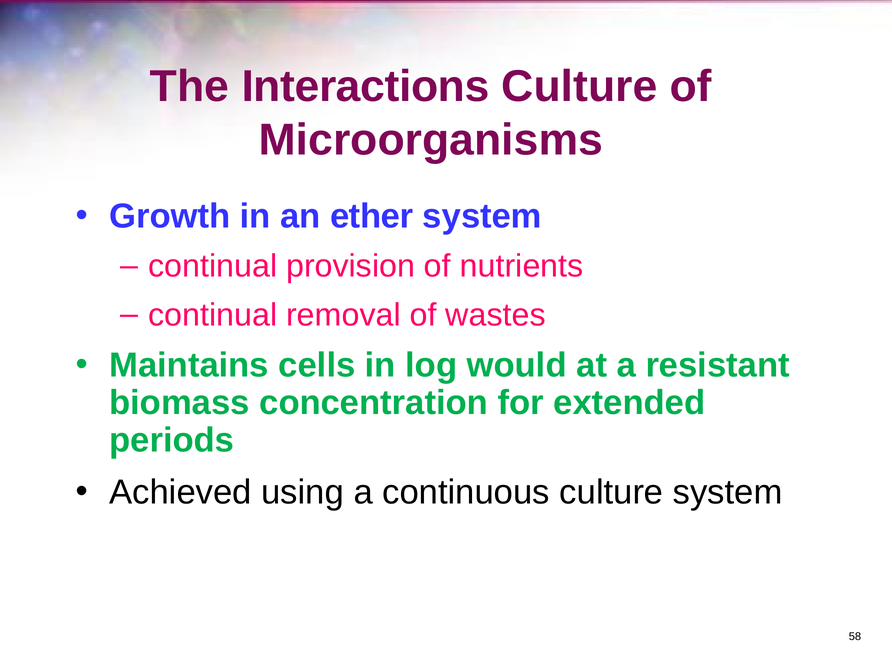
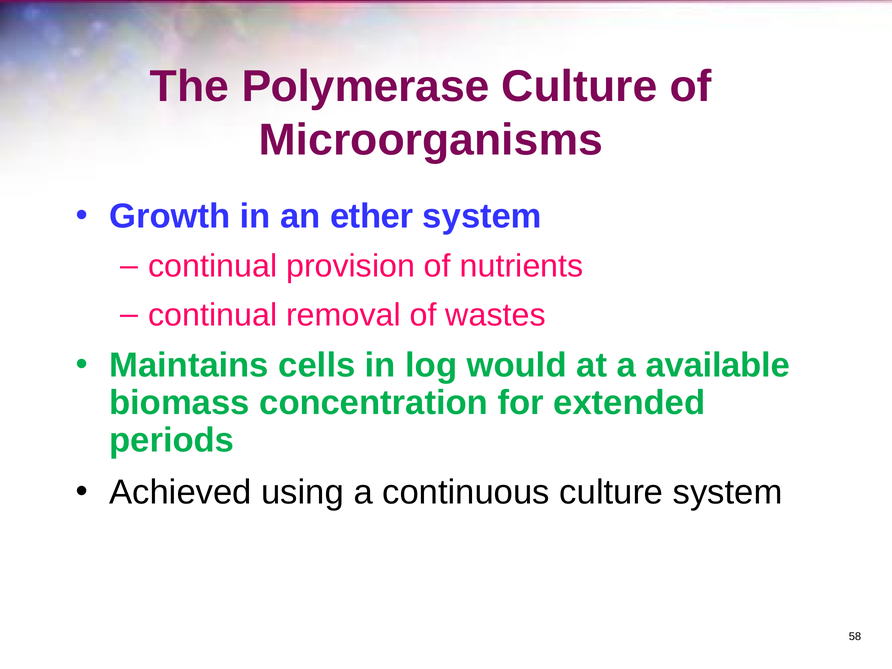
Interactions: Interactions -> Polymerase (365, 86)
resistant: resistant -> available (718, 365)
